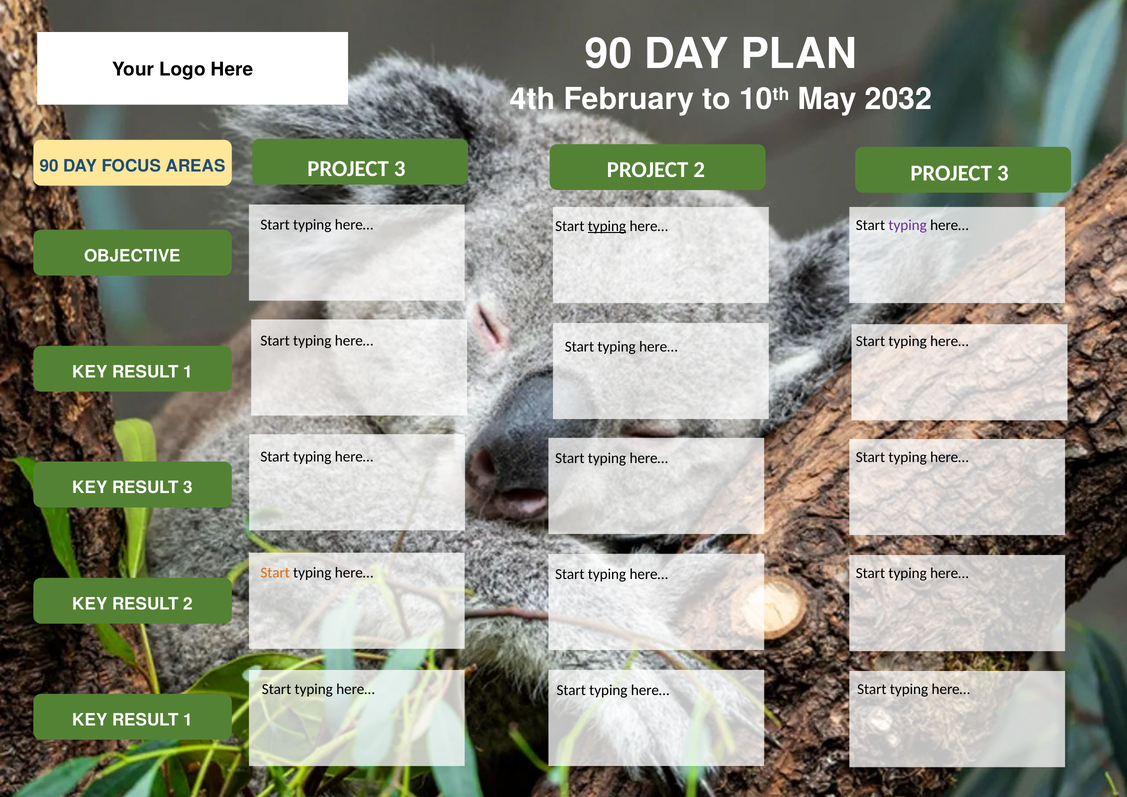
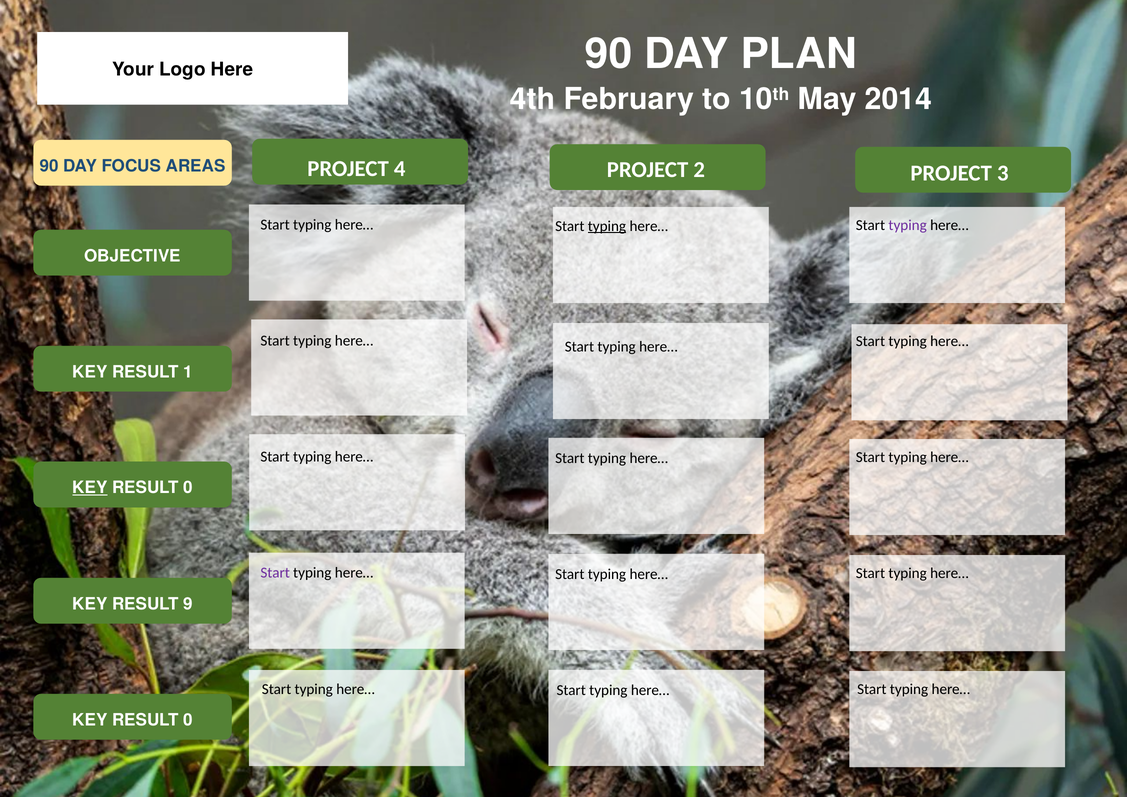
2032: 2032 -> 2014 (898, 99)
AREAS PROJECT 3: 3 -> 4 (400, 169)
KEY underline: none -> present (90, 488)
3: 3 -> 0 (188, 488)
Start colour: orange -> purple (275, 573)
RESULT 2: 2 -> 9 (188, 604)
1: 1 -> 0 (188, 720)
